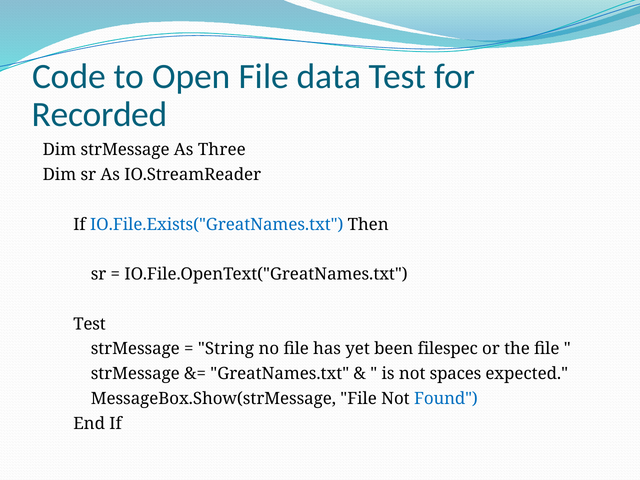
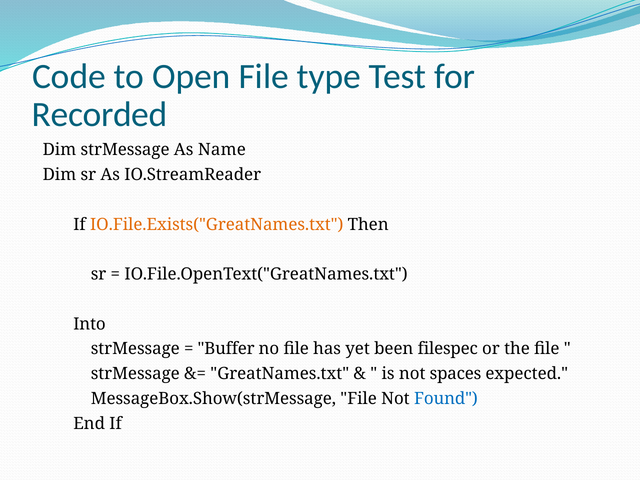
data: data -> type (329, 76)
Three: Three -> Name (222, 150)
IO.File.Exists("GreatNames.txt colour: blue -> orange (217, 225)
Test: Test -> Into (89, 324)
String: String -> Buffer (226, 349)
